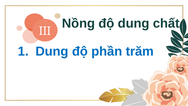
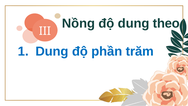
chất: chất -> theo (166, 23)
